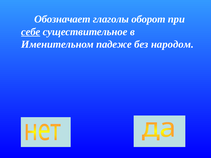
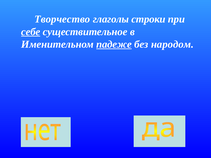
Обозначает: Обозначает -> Творчество (62, 19)
оборот: оборот -> строки (148, 19)
падеже underline: none -> present (114, 44)
